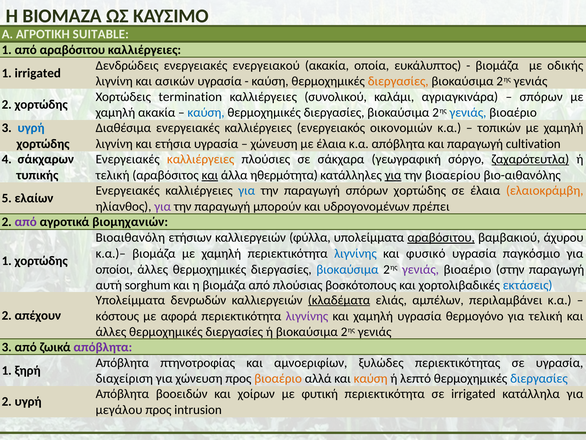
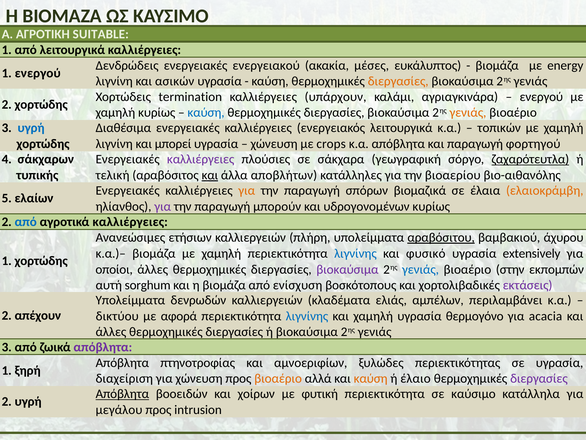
από αραβόσιτου: αραβόσιτου -> λειτουργικά (72, 50)
οποία: οποία -> μέσες (372, 65)
οδικής: οδικής -> energy (565, 65)
1 irrigated: irrigated -> ενεργού (38, 73)
συνολικού: συνολικού -> υπάρχουν (336, 97)
σπόρων: σπόρων -> ενεργού (541, 97)
χαμηλή ακακία: ακακία -> κυρίως (157, 113)
γενιάς colour: blue -> orange (468, 113)
ενεργειακός οικονομιών: οικονομιών -> λειτουργικά (401, 128)
ετήσια: ετήσια -> μπορεί (173, 144)
με έλαια: έλαια -> crops (331, 144)
cultivation: cultivation -> φορτηγού (533, 144)
καλλιέργειες colour: orange -> purple (201, 159)
ηθερμότητα: ηθερμότητα -> αποβλήτων (284, 175)
για underline: present -> none (393, 175)
για colour: blue -> orange (247, 190)
σπόρων χορτώδης: χορτώδης -> βιομαζικά (420, 190)
υδρογονομένων πρέπει: πρέπει -> κυρίως (431, 206)
από colour: purple -> blue (26, 222)
αγροτικά βιομηχανιών: βιομηχανιών -> καλλιέργειες (130, 222)
Βιοαιθανόλη: Βιοαιθανόλη -> Ανανεώσιμες (130, 237)
φύλλα: φύλλα -> πλήρη (310, 237)
παγκόσμιο: παγκόσμιο -> extensively (532, 253)
βιοκαύσιμα colour: blue -> purple (347, 269)
γενιάς colour: purple -> blue (420, 269)
στην παραγωγή: παραγωγή -> εκπομπών (557, 269)
πλούσιας: πλούσιας -> ενίσχυση (298, 285)
εκτάσεις colour: blue -> purple (528, 285)
κλαδέματα underline: present -> none (339, 300)
κόστους: κόστους -> δικτύου (117, 316)
λιγνίνης colour: purple -> blue (307, 316)
για τελική: τελική -> acacia (546, 316)
λεπτό: λεπτό -> έλαιο (416, 378)
διεργασίες colour: blue -> purple (539, 378)
Απόβλητα underline: none -> present (122, 394)
σε irrigated: irrigated -> καύσιμο (473, 394)
